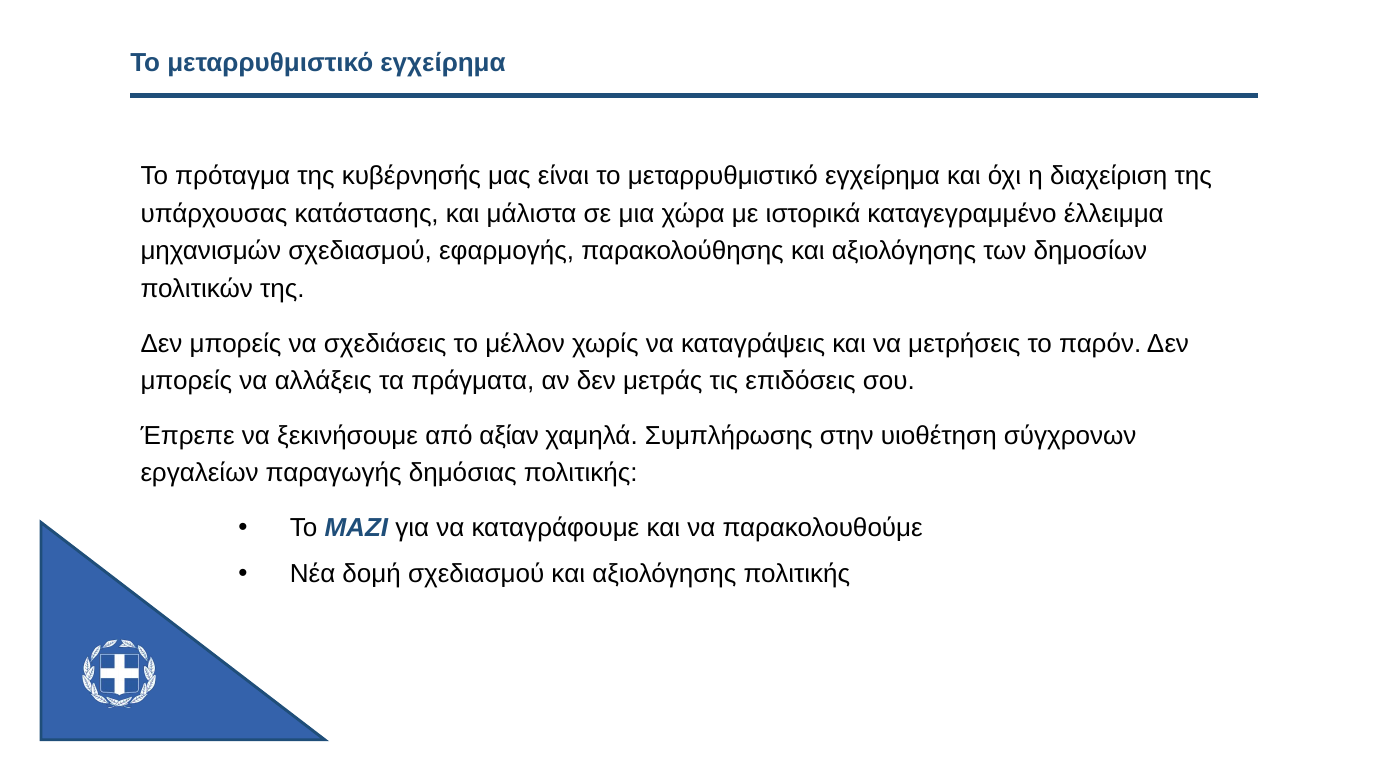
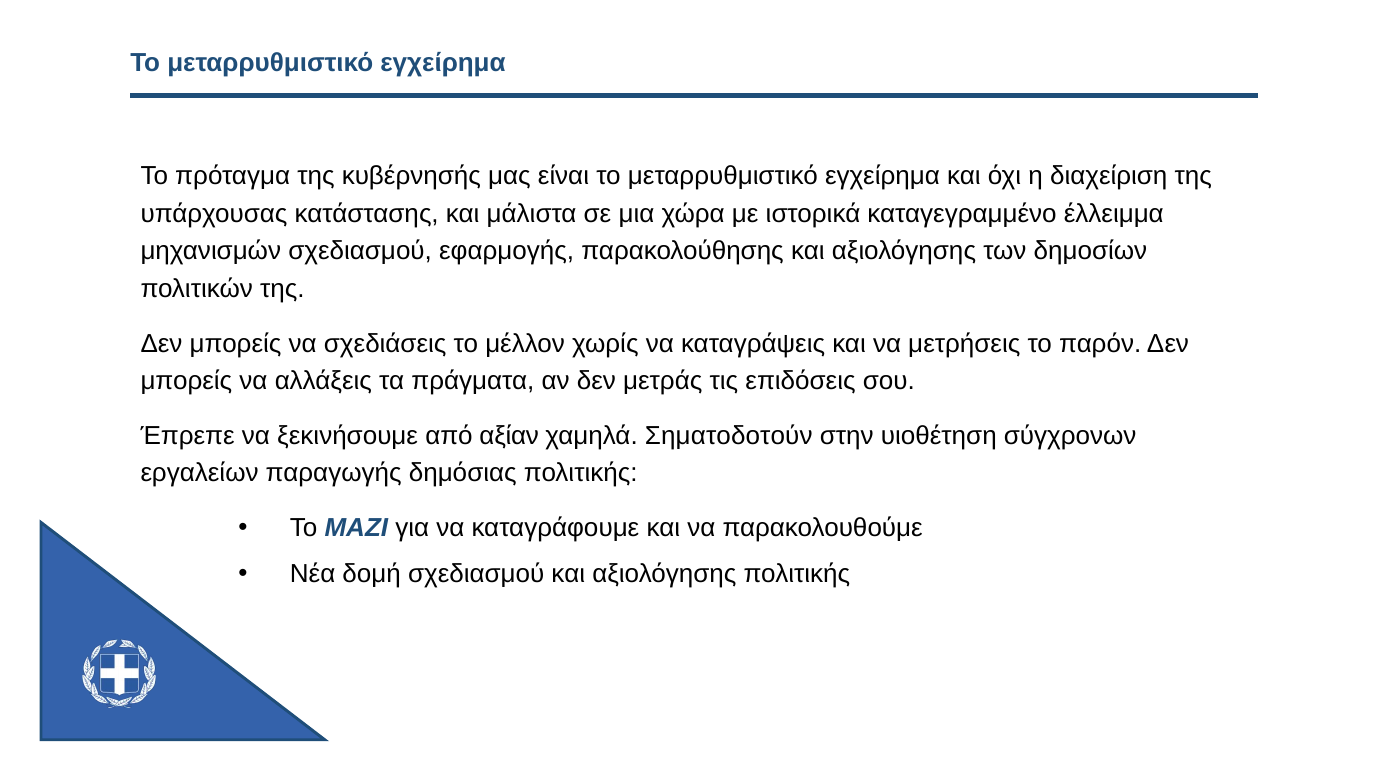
Συμπλήρωσης: Συμπλήρωσης -> Σηματοδοτούν (729, 436)
